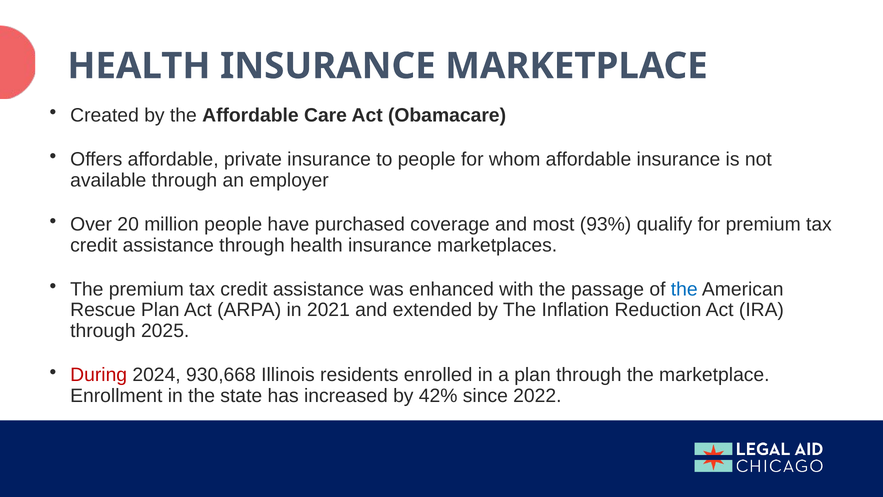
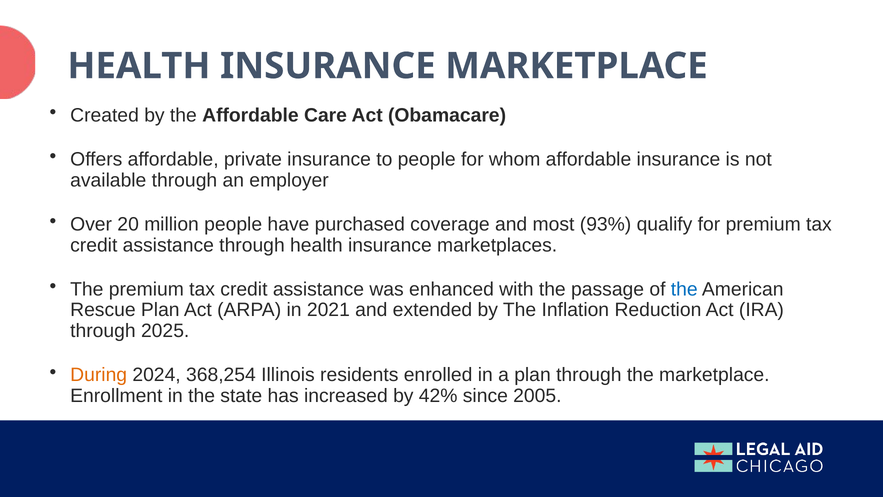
During colour: red -> orange (99, 375)
930,668: 930,668 -> 368,254 (221, 375)
2022: 2022 -> 2005 (537, 396)
